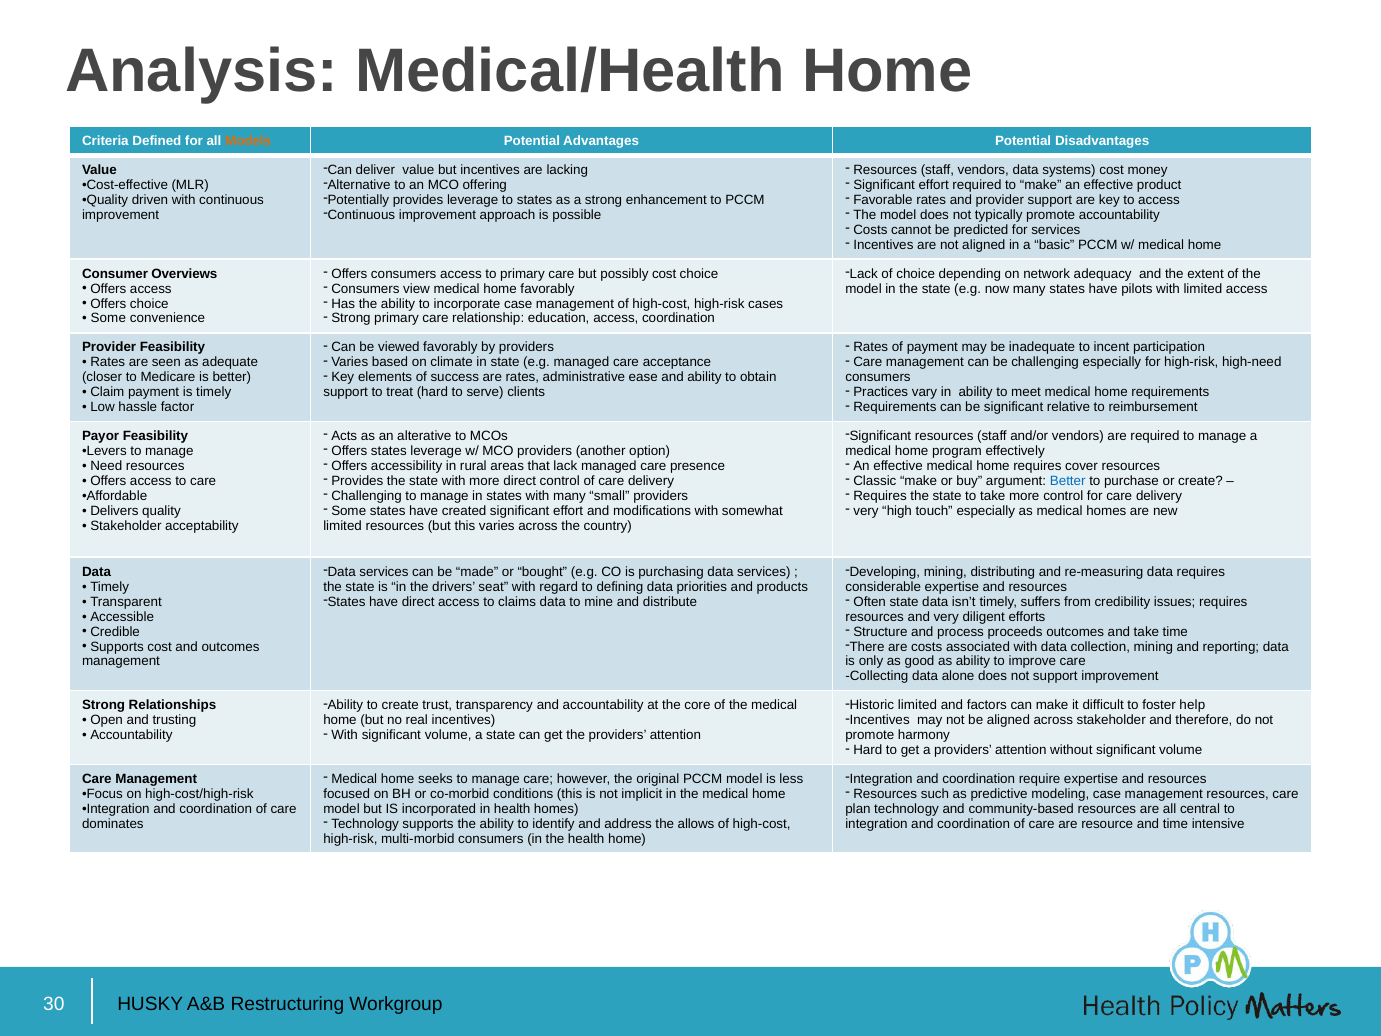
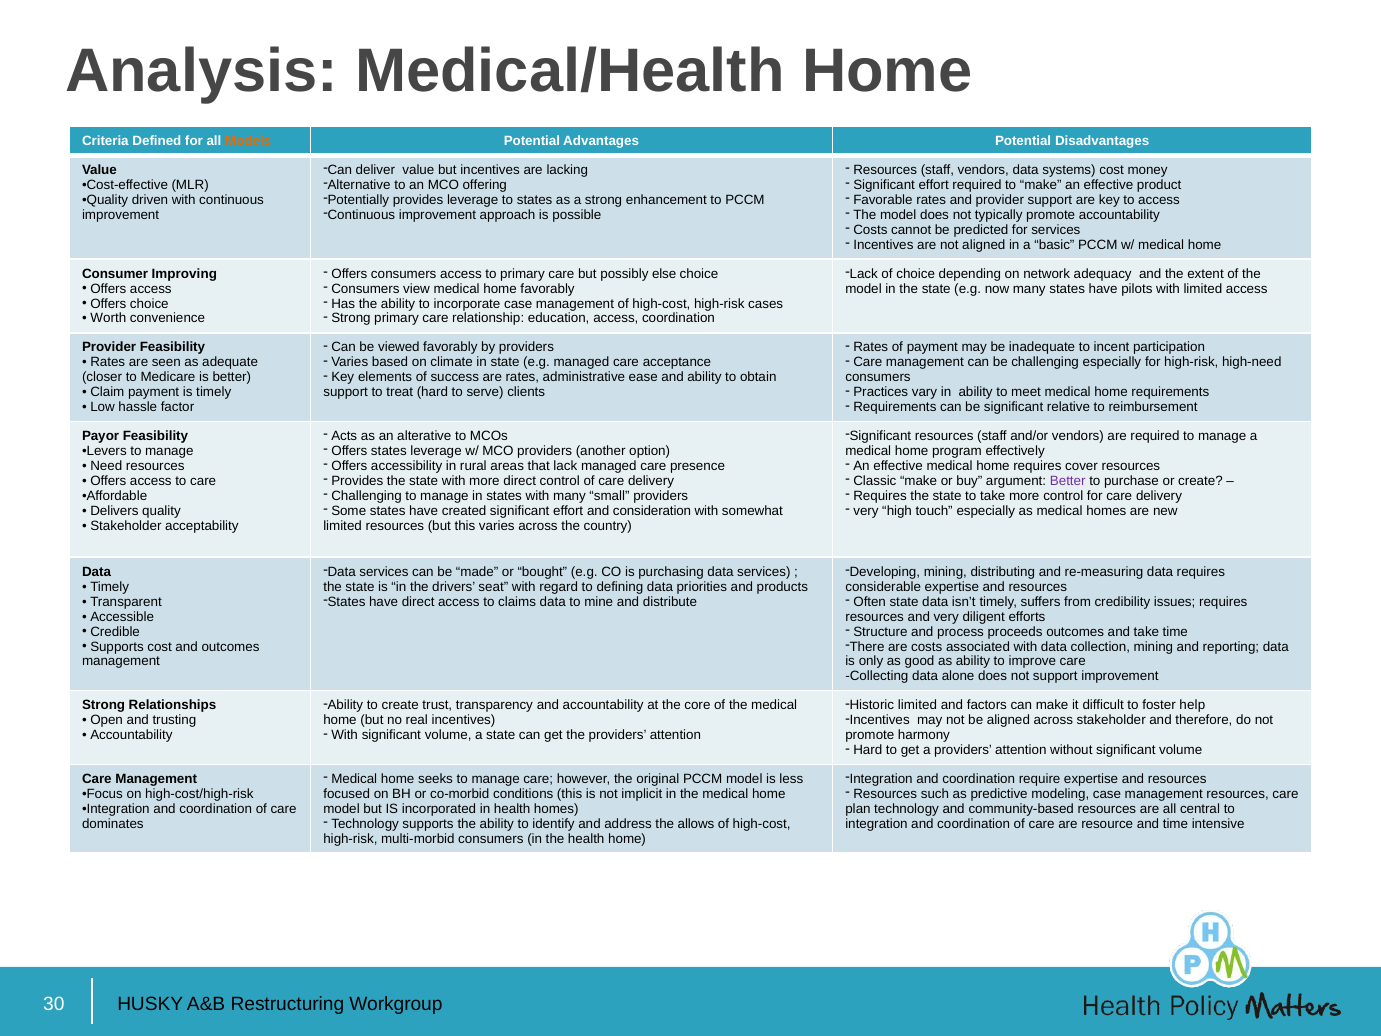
possibly cost: cost -> else (664, 274)
Overviews: Overviews -> Improving (184, 274)
Some: Some -> Worth (108, 318)
Better colour: blue -> purple (1068, 481)
modifications: modifications -> consideration (652, 511)
